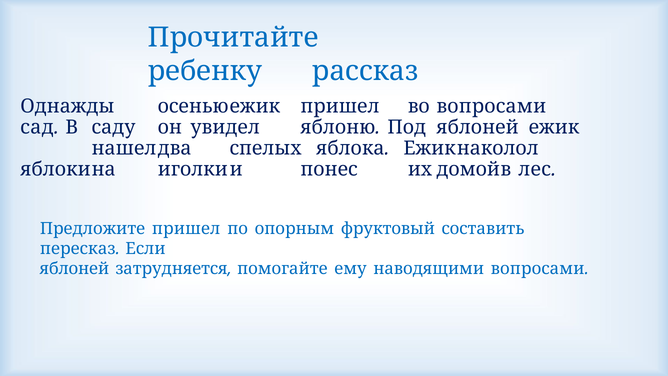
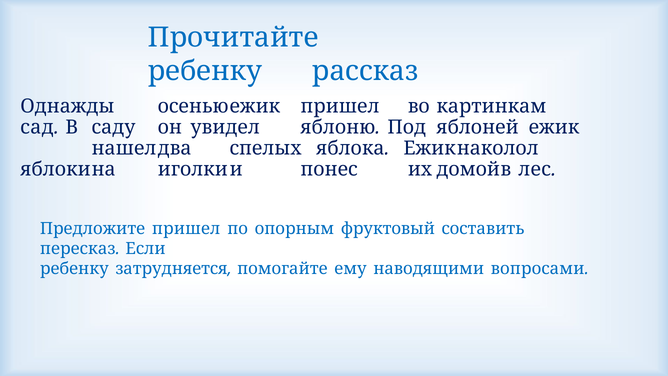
во вопросами: вопросами -> картинкам (491, 106)
яблоней: яблоней -> ребенку (74, 269)
